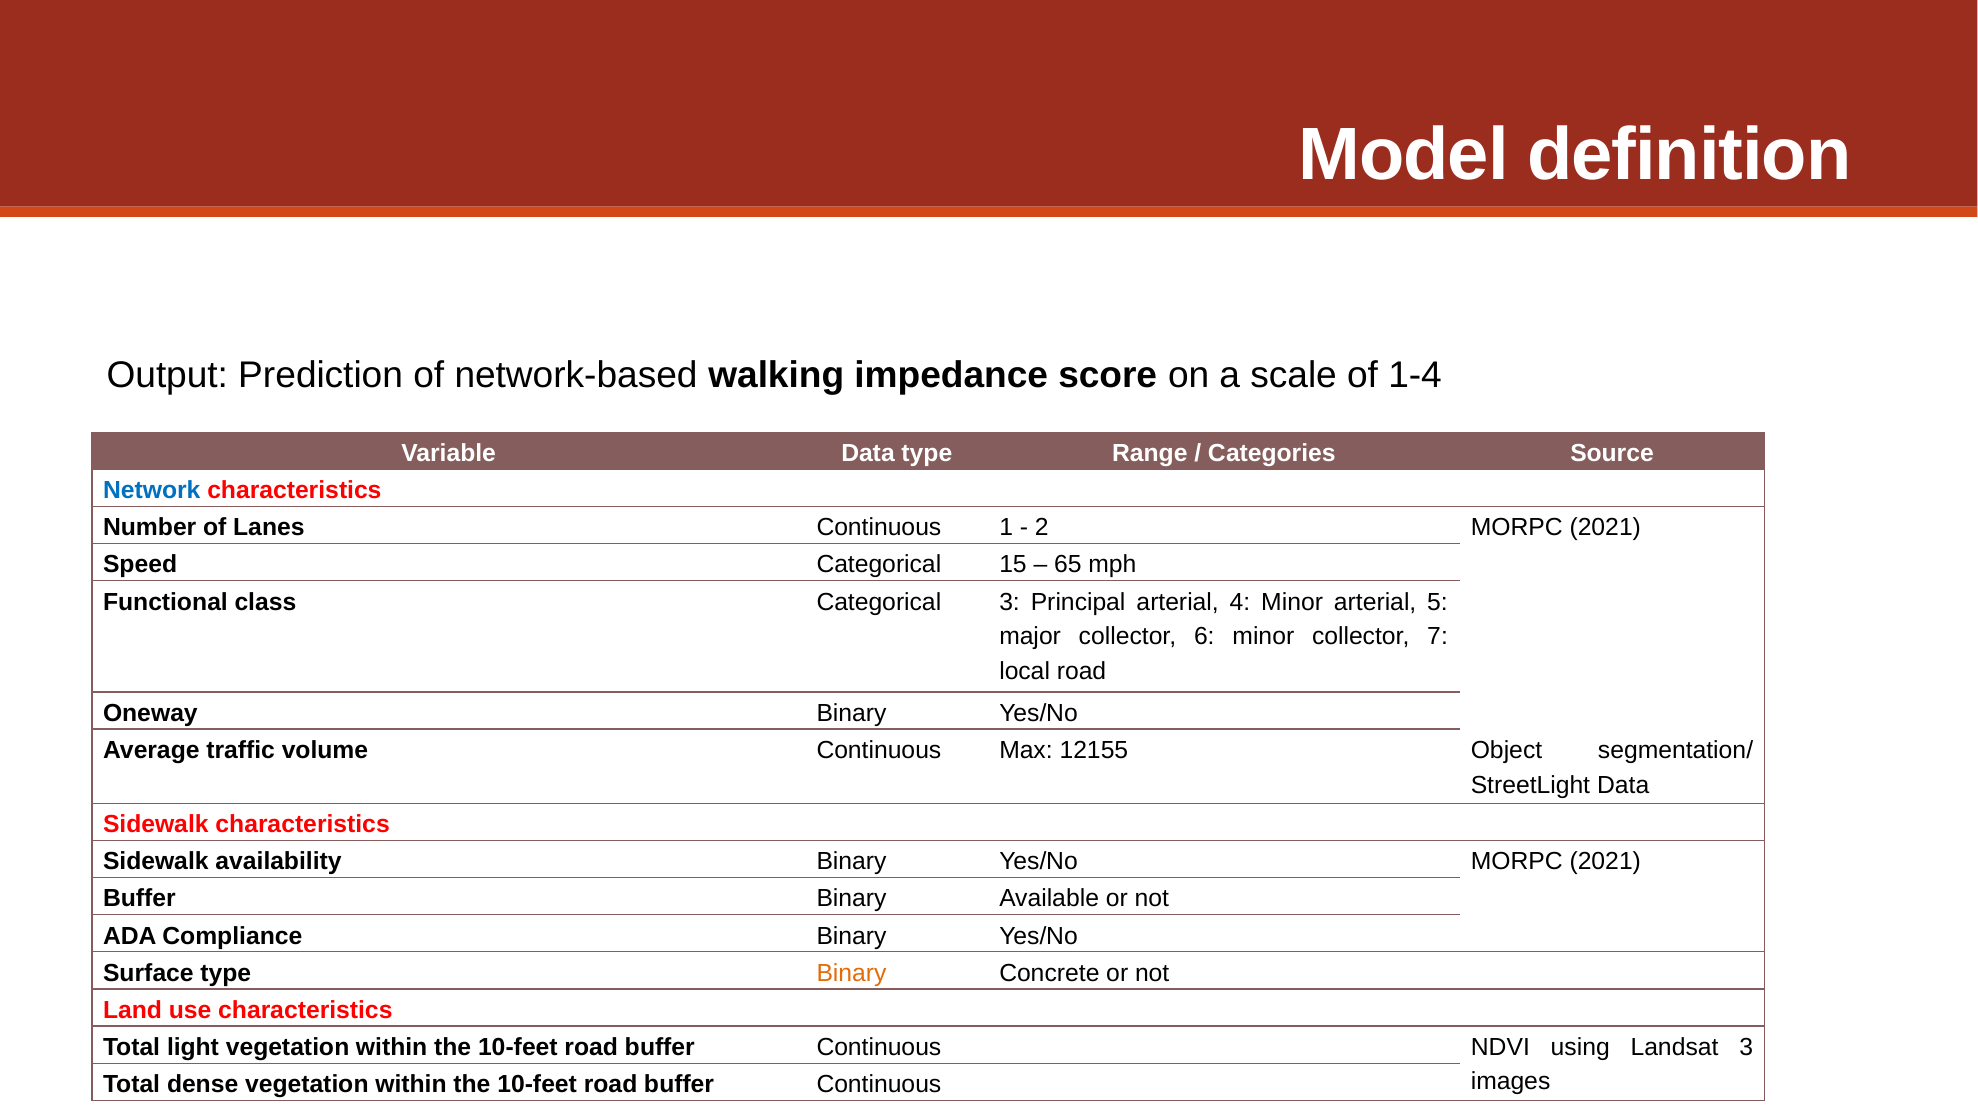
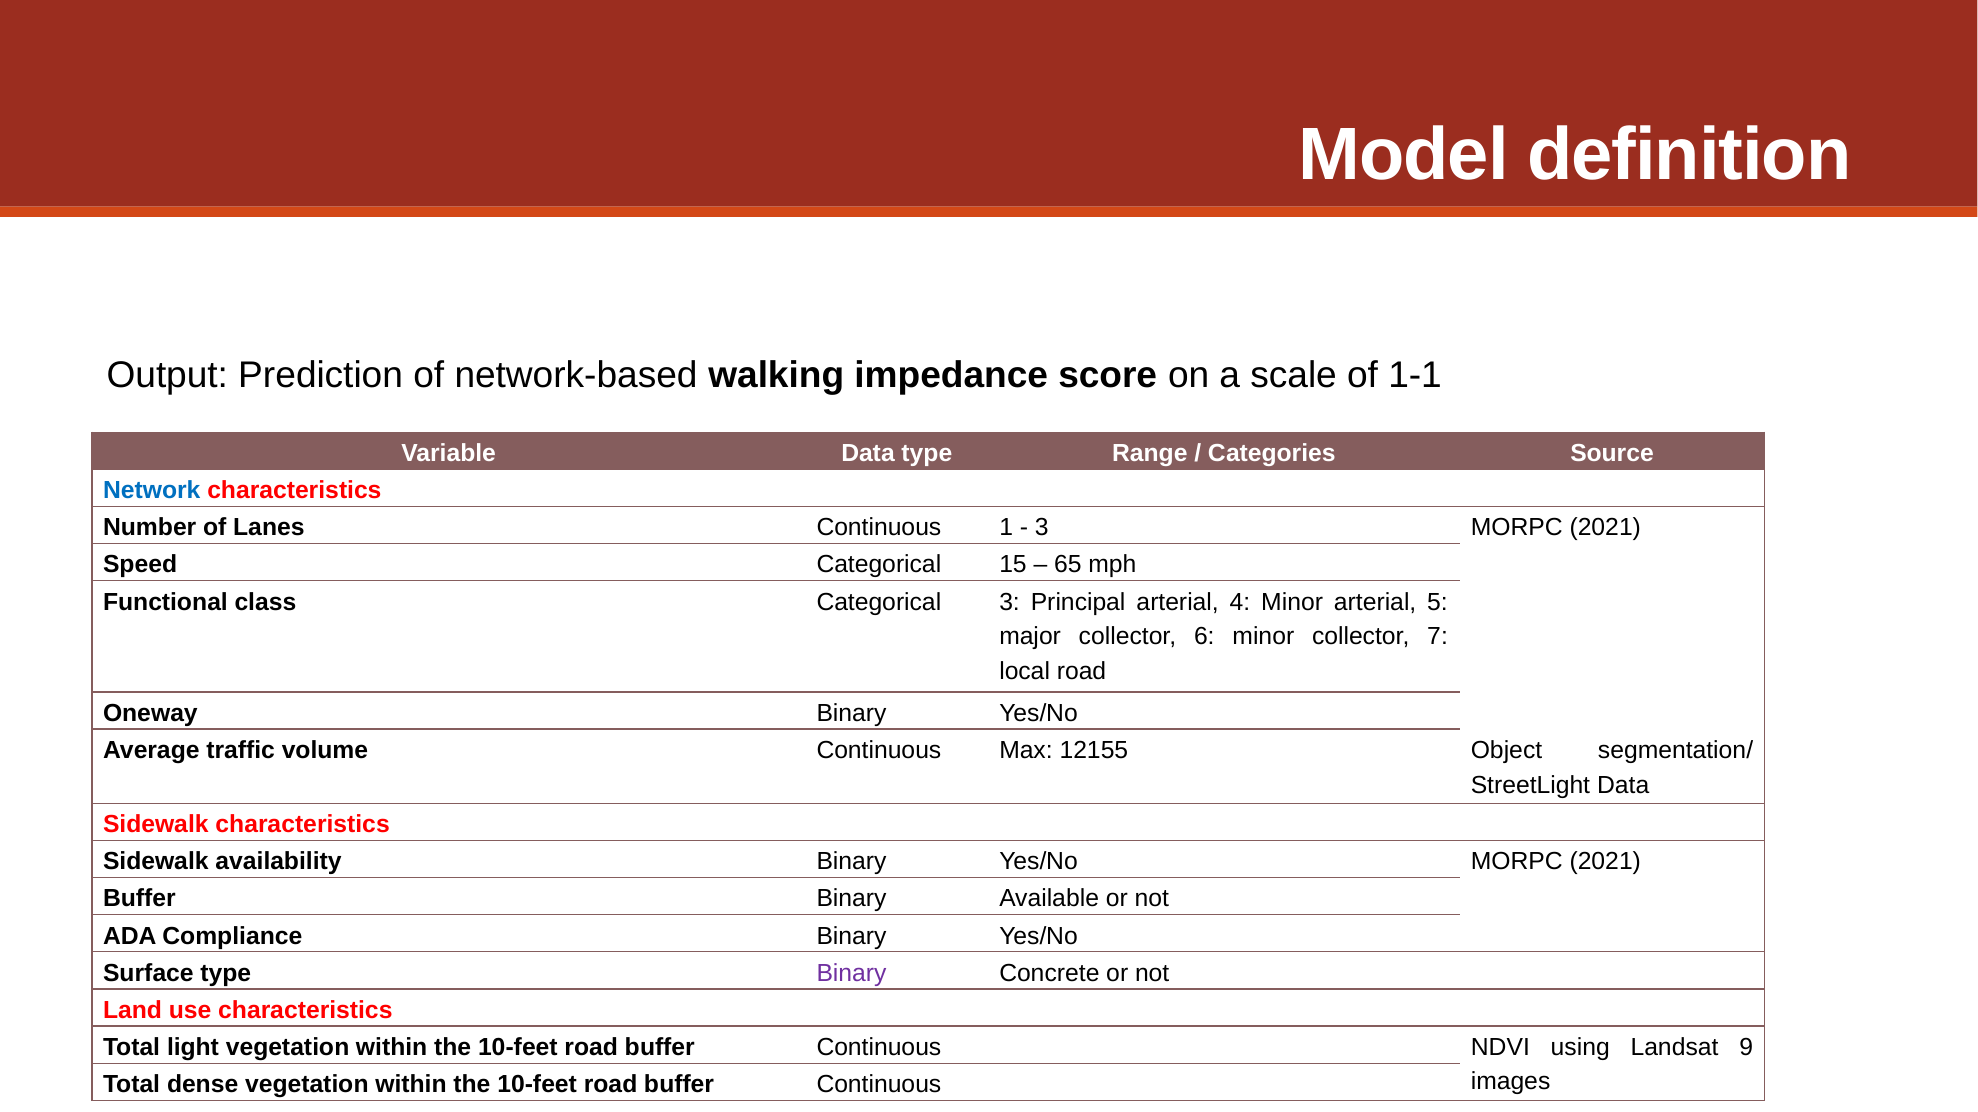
1-4: 1-4 -> 1-1 (1415, 375)
2: 2 -> 3 (1042, 528)
Binary colour: orange -> purple (851, 974)
Landsat 3: 3 -> 9 (1746, 1048)
